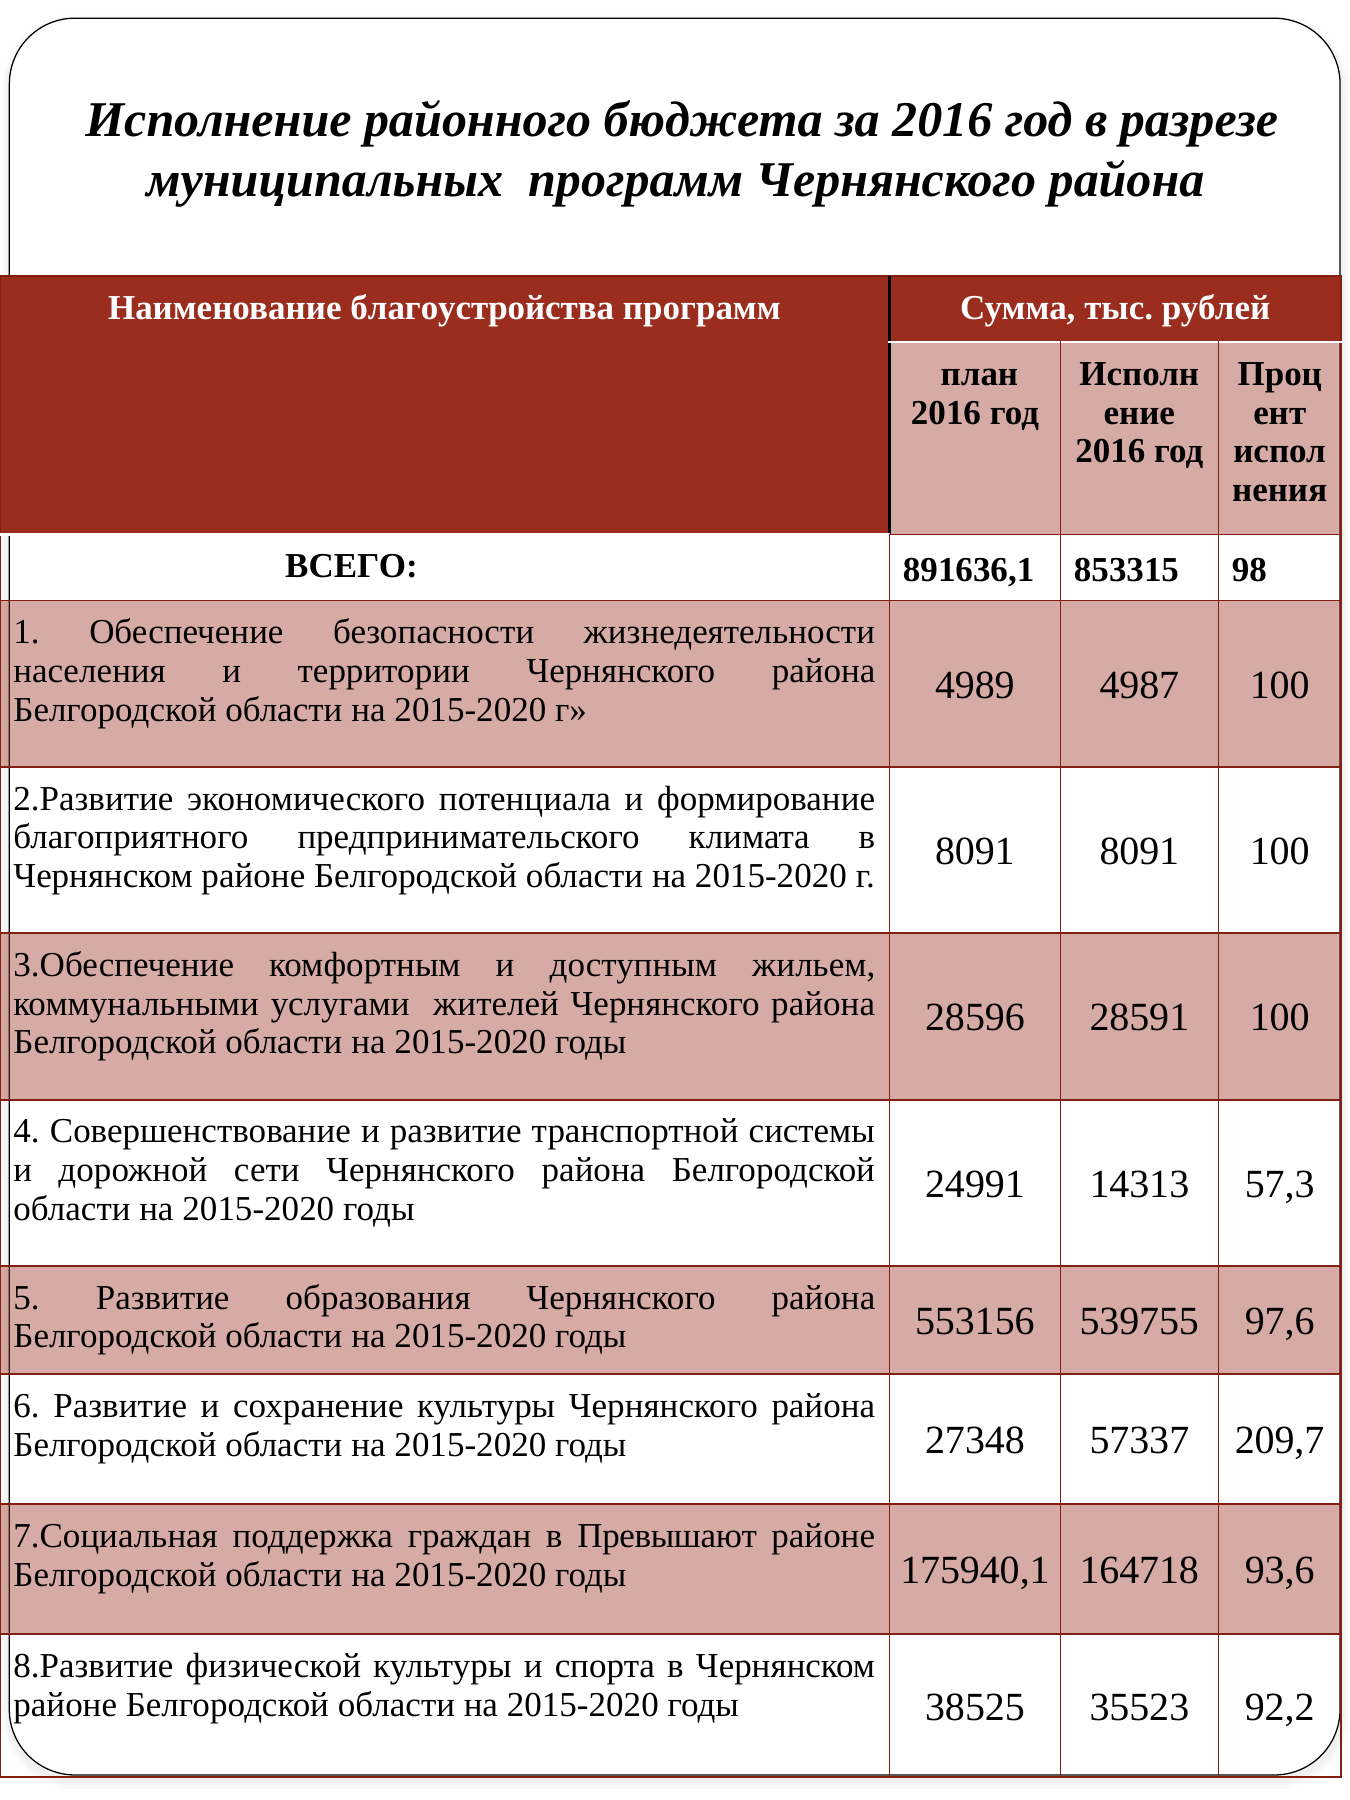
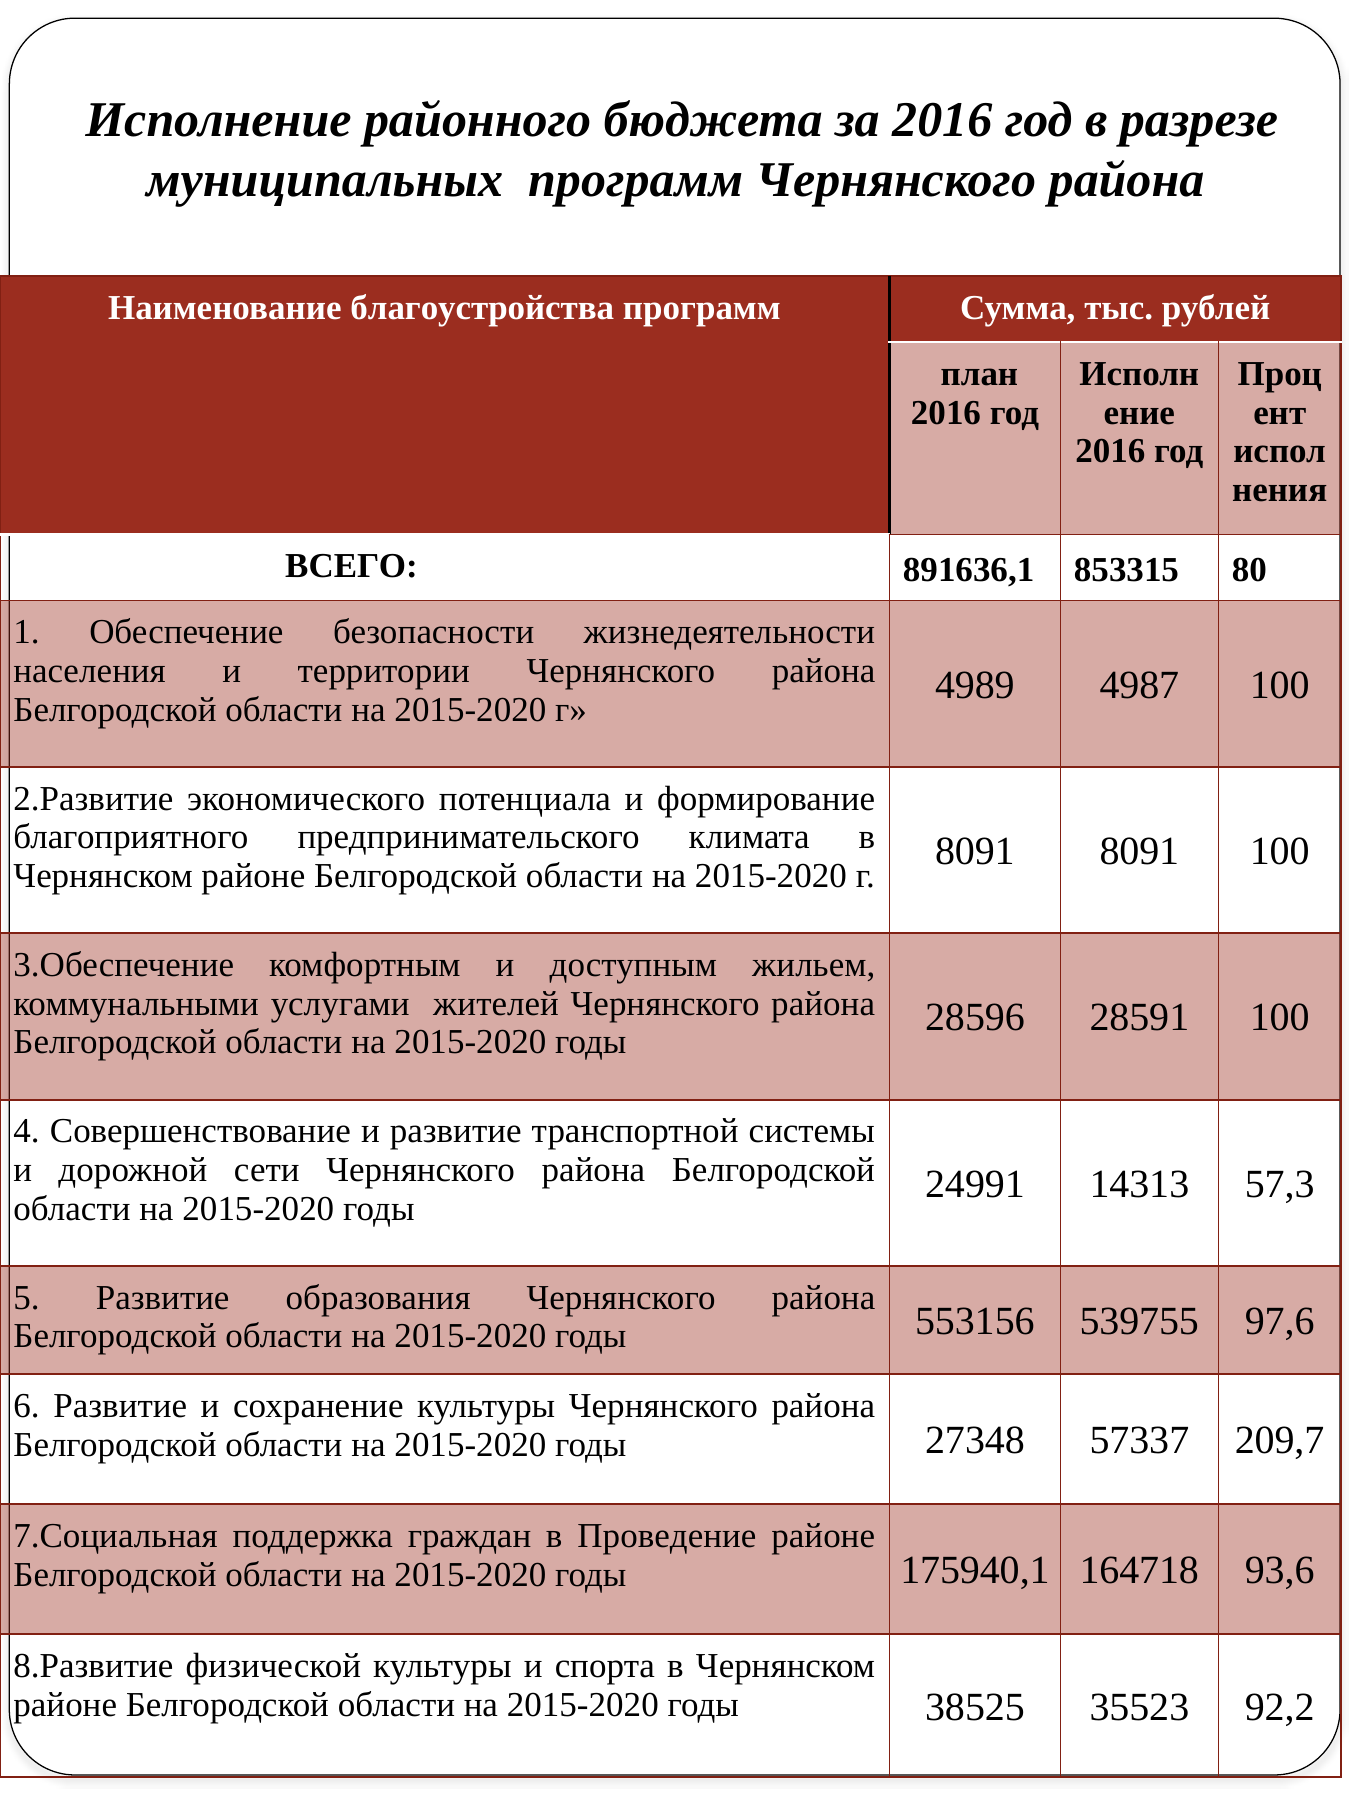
98: 98 -> 80 (1249, 569)
Превышают: Превышают -> Проведение (667, 1536)
